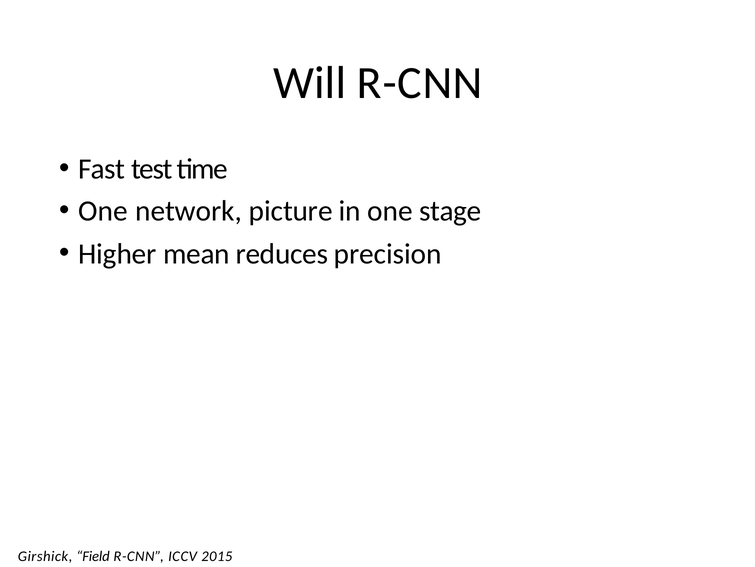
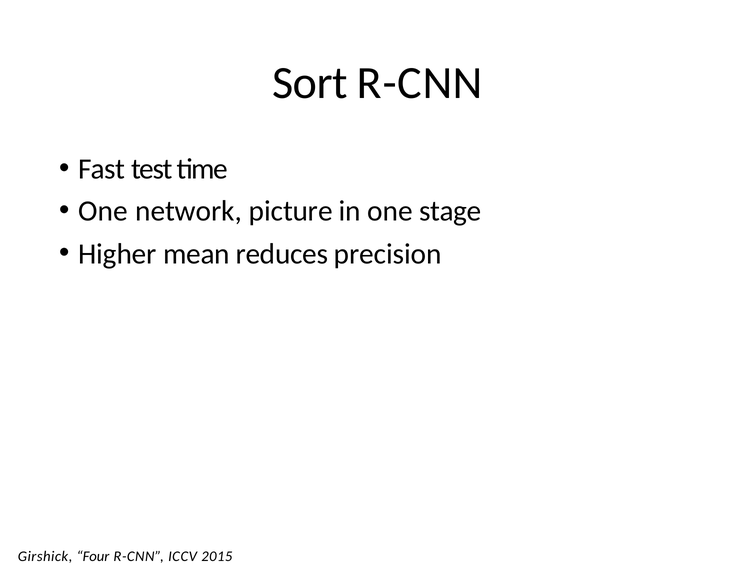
Will: Will -> Sort (310, 83)
Field: Field -> Four (93, 556)
